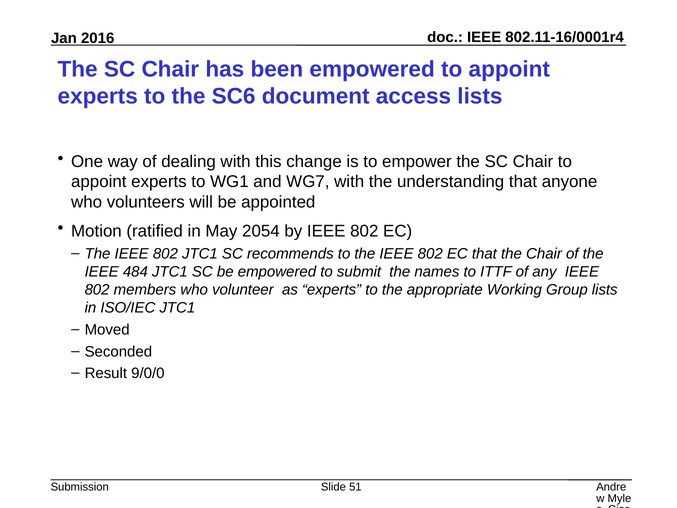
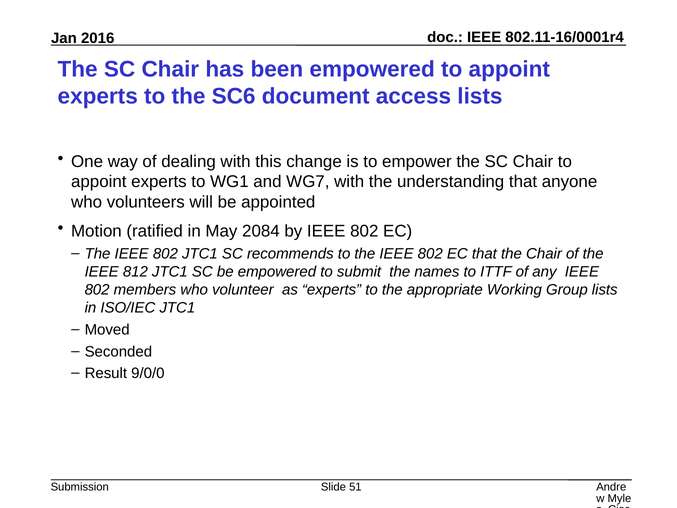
2054: 2054 -> 2084 (261, 231)
484: 484 -> 812 (135, 272)
